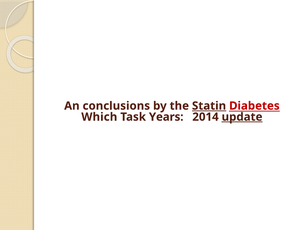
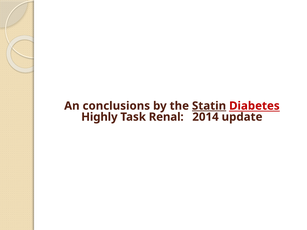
Which: Which -> Highly (99, 117)
Years: Years -> Renal (166, 117)
update underline: present -> none (242, 117)
